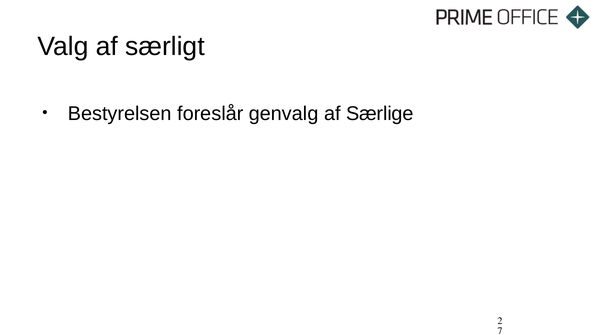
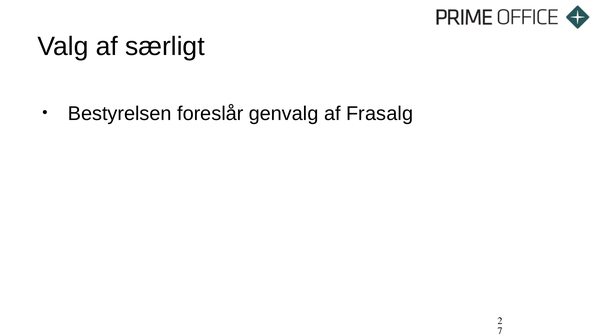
Særlige: Særlige -> Frasalg (380, 114)
